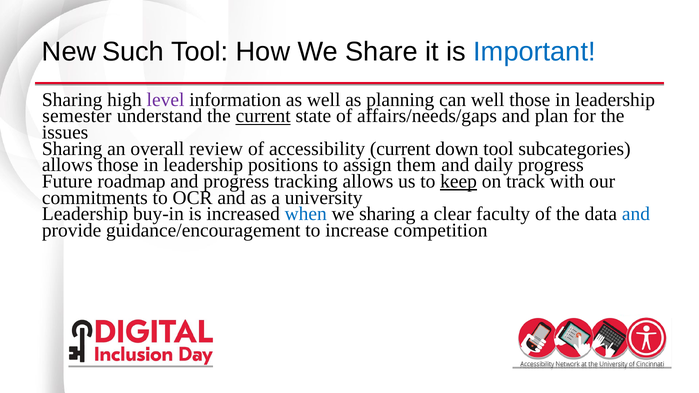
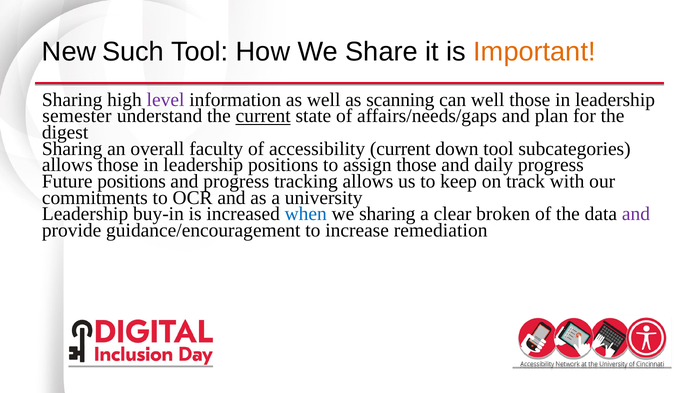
Important colour: blue -> orange (535, 52)
planning: planning -> scanning (400, 100)
issues: issues -> digest (65, 132)
review: review -> faculty (216, 149)
assign them: them -> those (417, 165)
Future roadmap: roadmap -> positions (132, 181)
keep underline: present -> none (459, 181)
faculty: faculty -> broken (503, 214)
and colour: blue -> purple (636, 214)
competition: competition -> remediation (441, 230)
